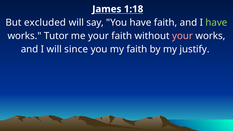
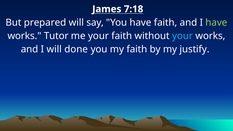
1:18: 1:18 -> 7:18 (134, 9)
excluded: excluded -> prepared (45, 22)
your colour: pink -> light blue (183, 36)
since: since -> done (76, 49)
